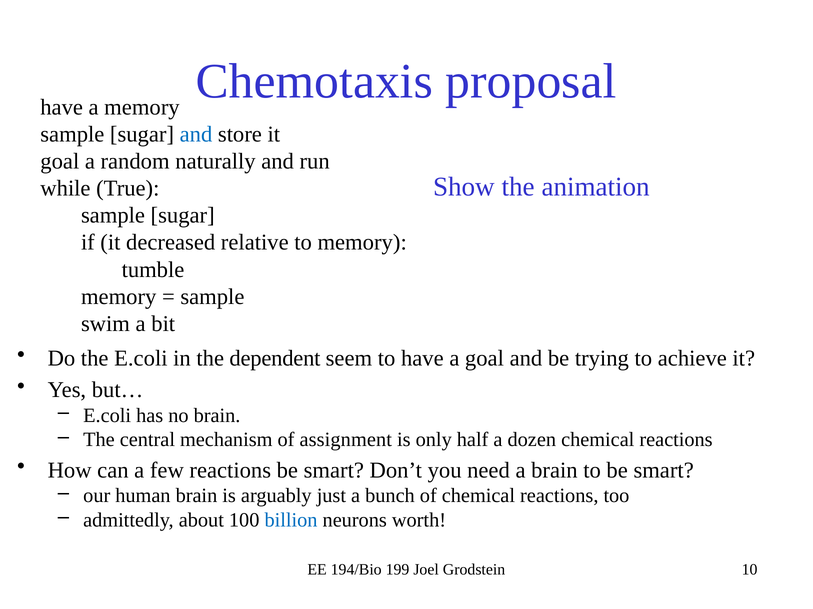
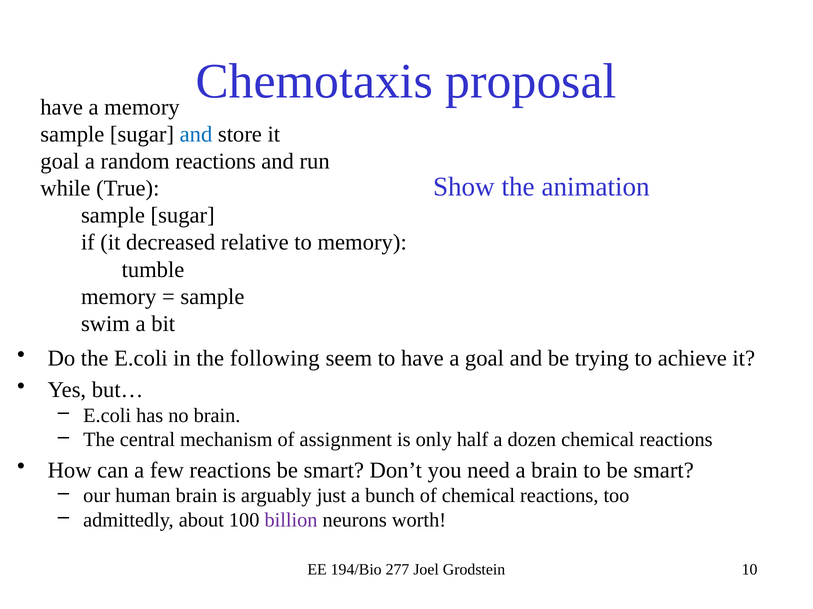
random naturally: naturally -> reactions (216, 161)
dependent: dependent -> following (275, 359)
billion colour: blue -> purple (291, 521)
199: 199 -> 277 (398, 570)
